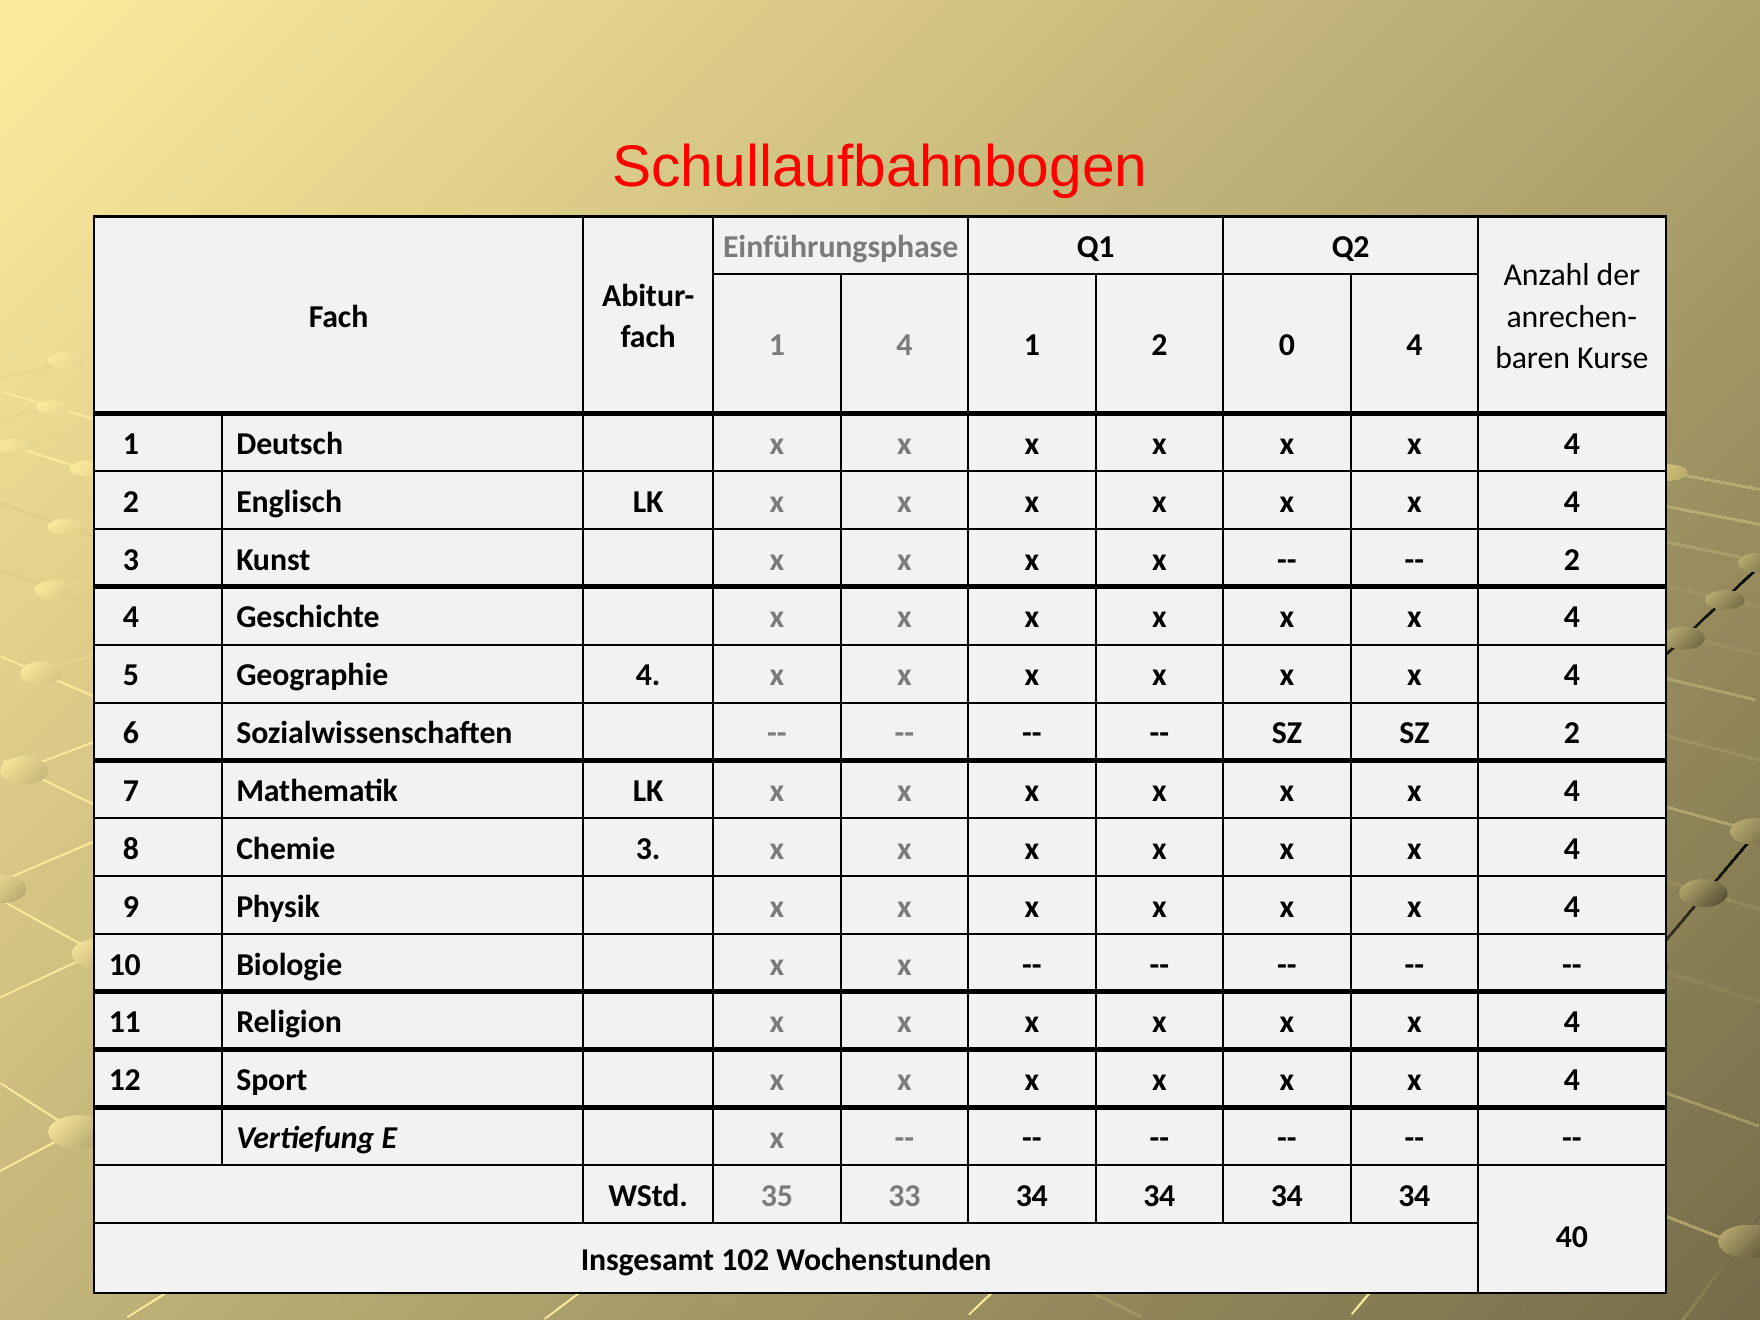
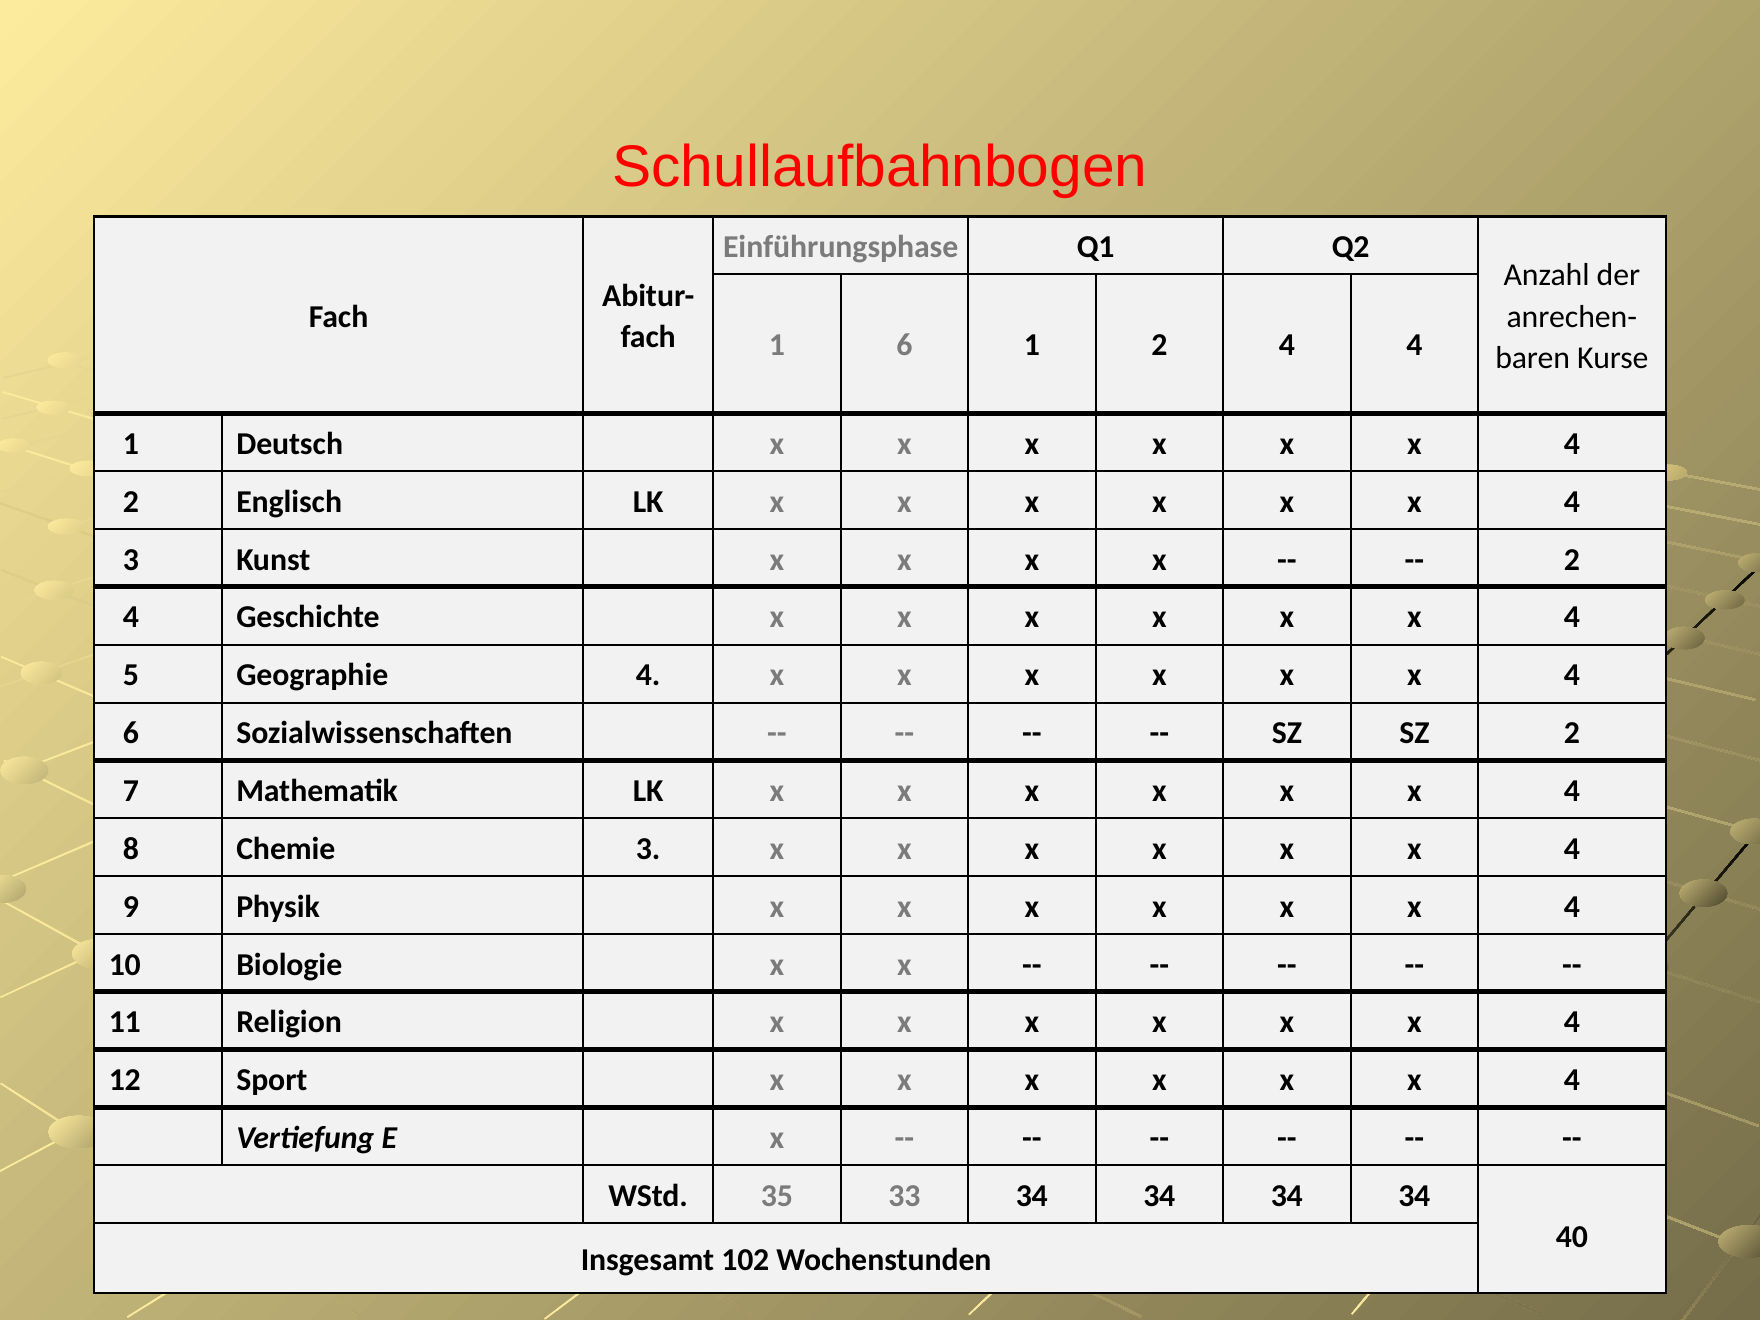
1 4: 4 -> 6 (904, 345)
1 2 0: 0 -> 4 (1287, 345)
